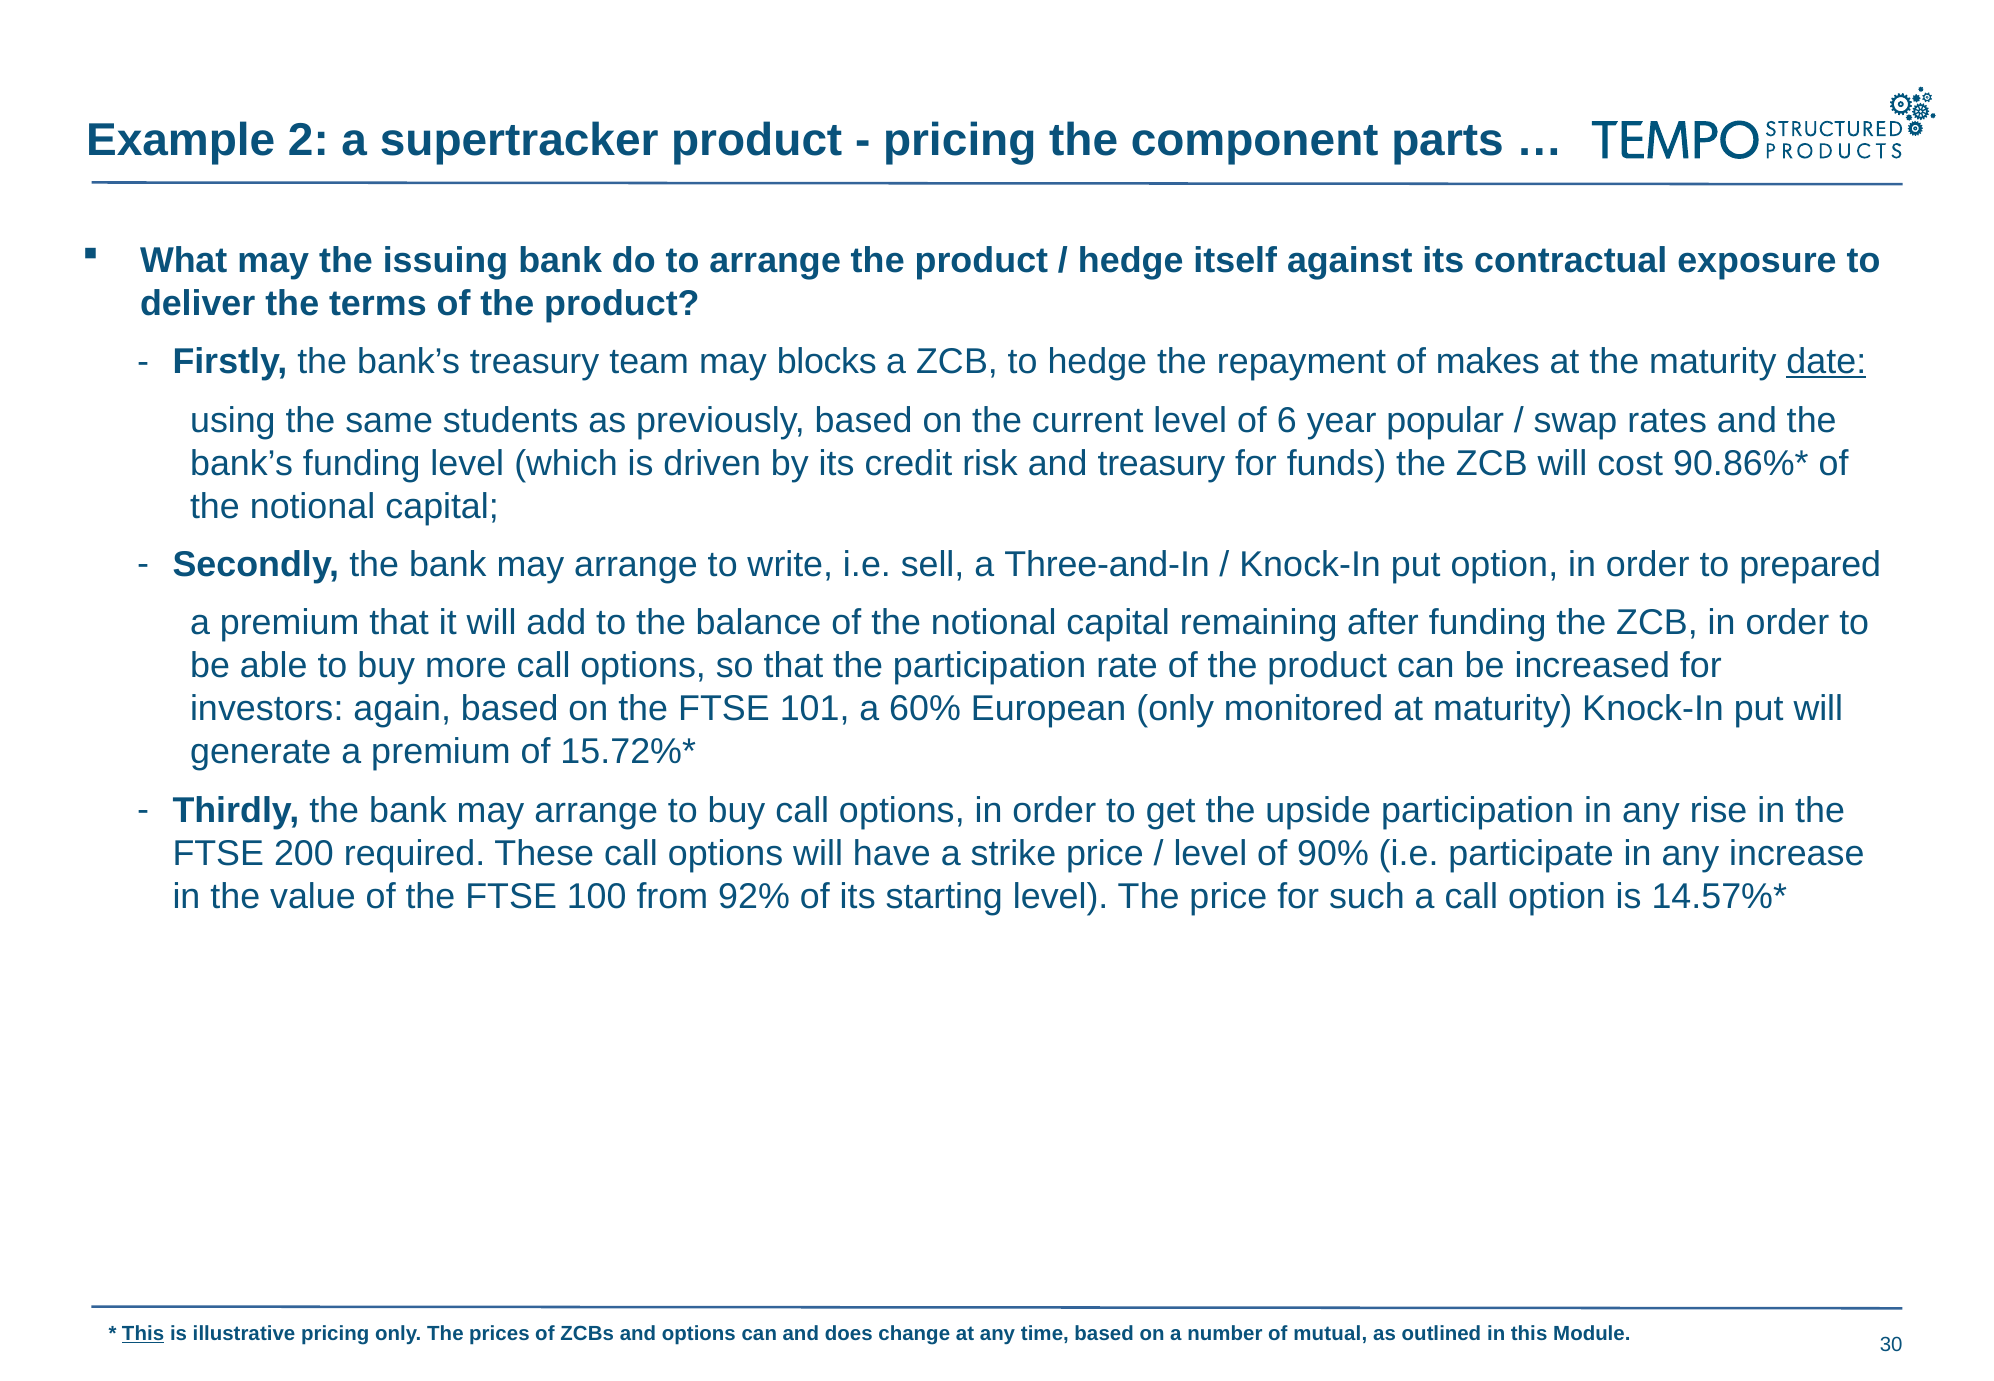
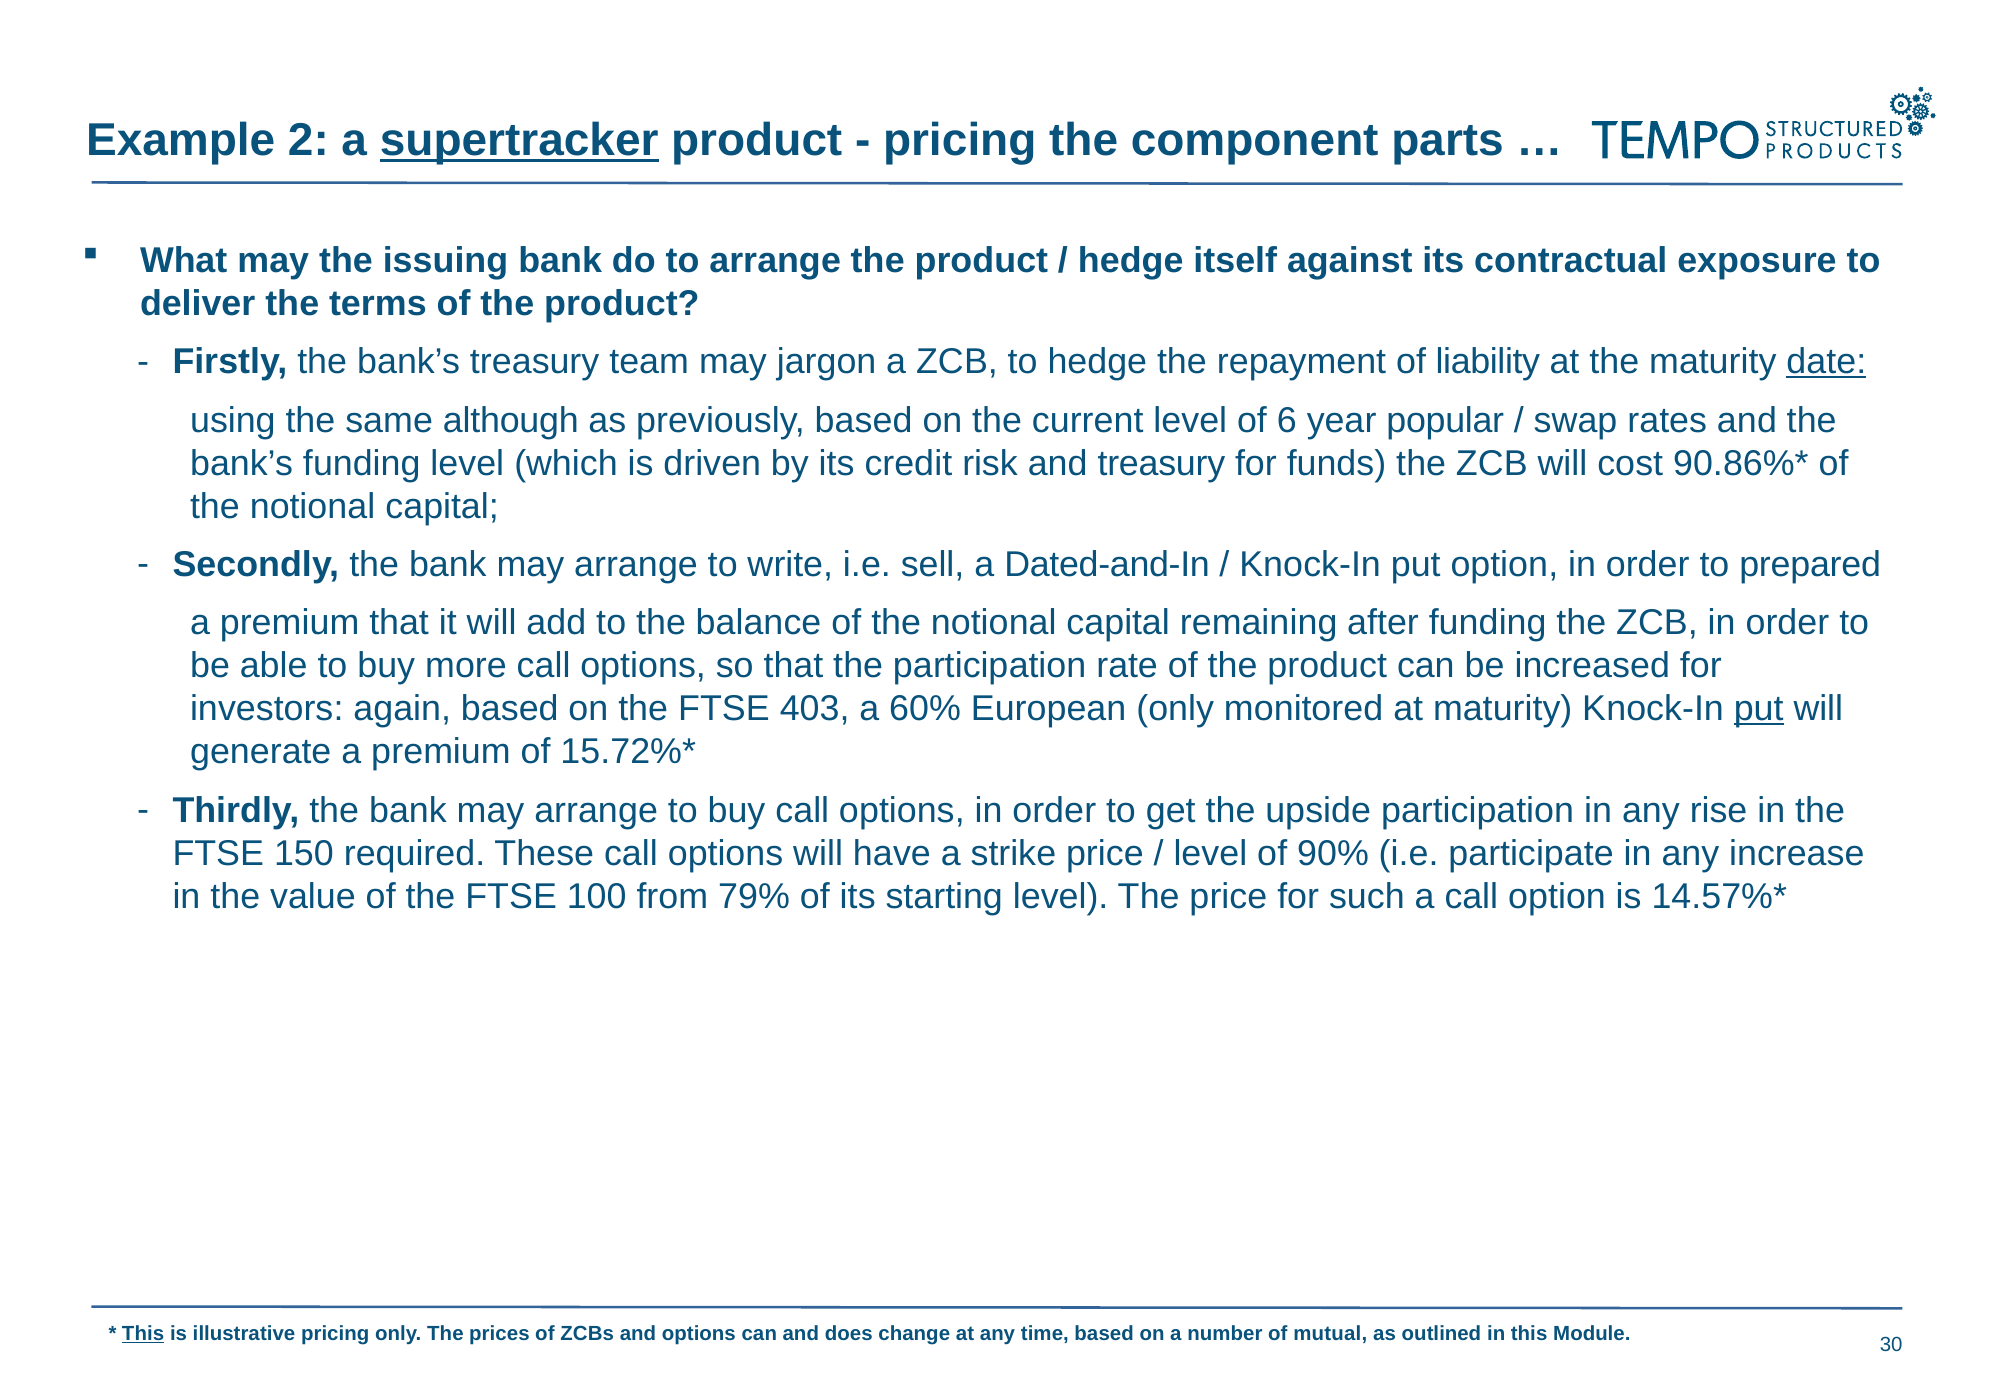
supertracker underline: none -> present (519, 140)
blocks: blocks -> jargon (827, 362)
makes: makes -> liability (1488, 362)
students: students -> although (511, 420)
Three-and-In: Three-and-In -> Dated-and-In (1107, 564)
101: 101 -> 403 (815, 709)
put underline: none -> present (1759, 709)
200: 200 -> 150 (304, 853)
92%: 92% -> 79% (754, 896)
